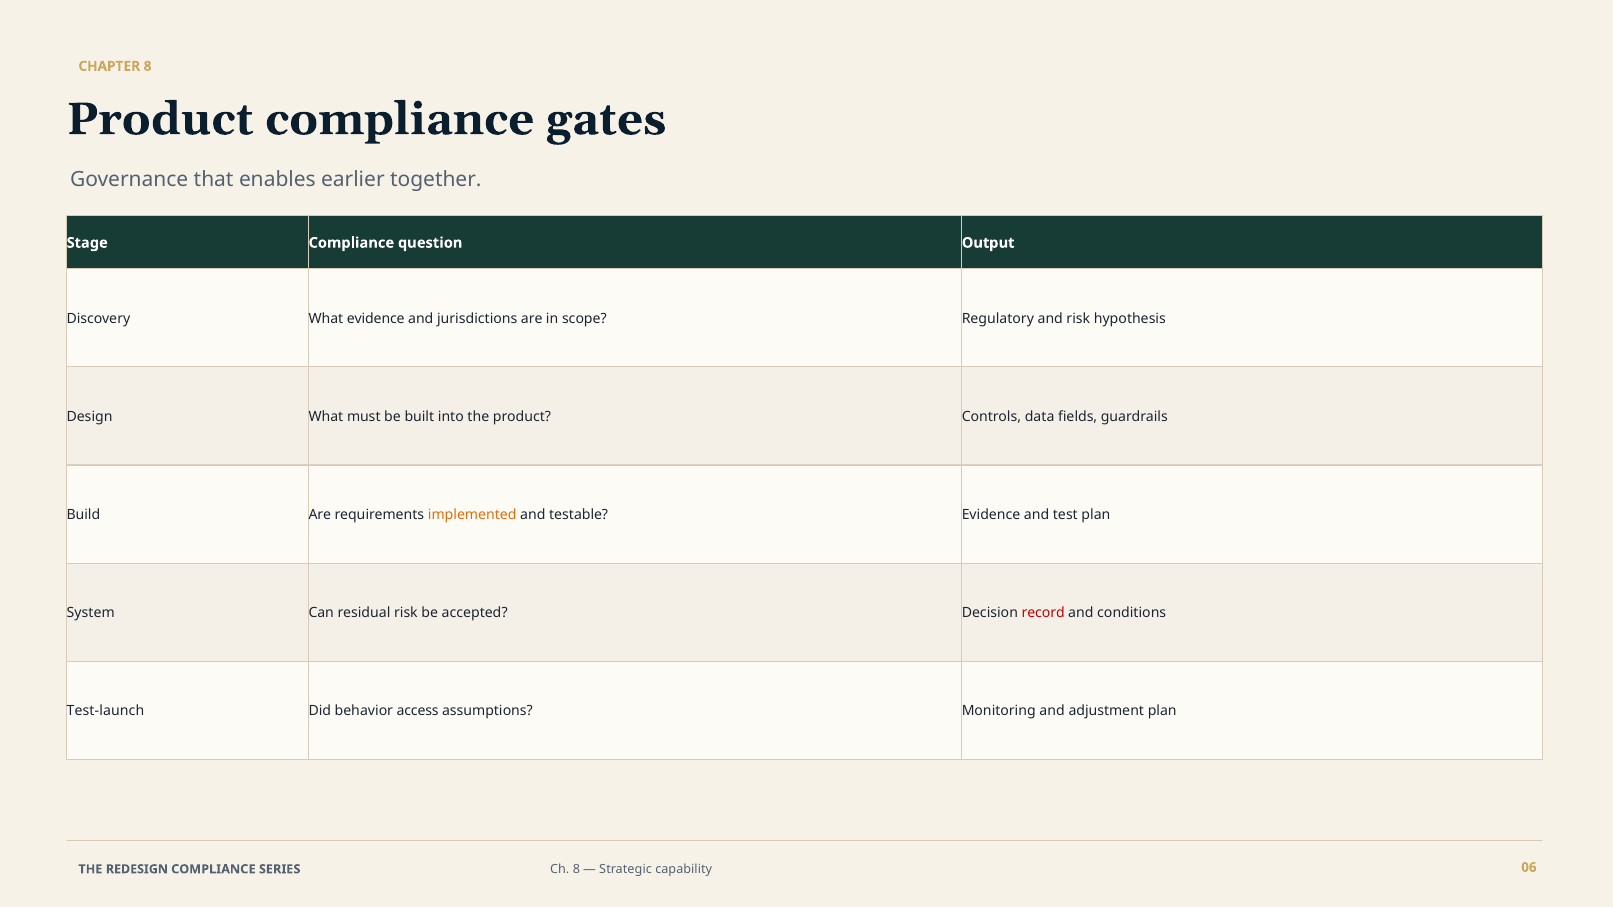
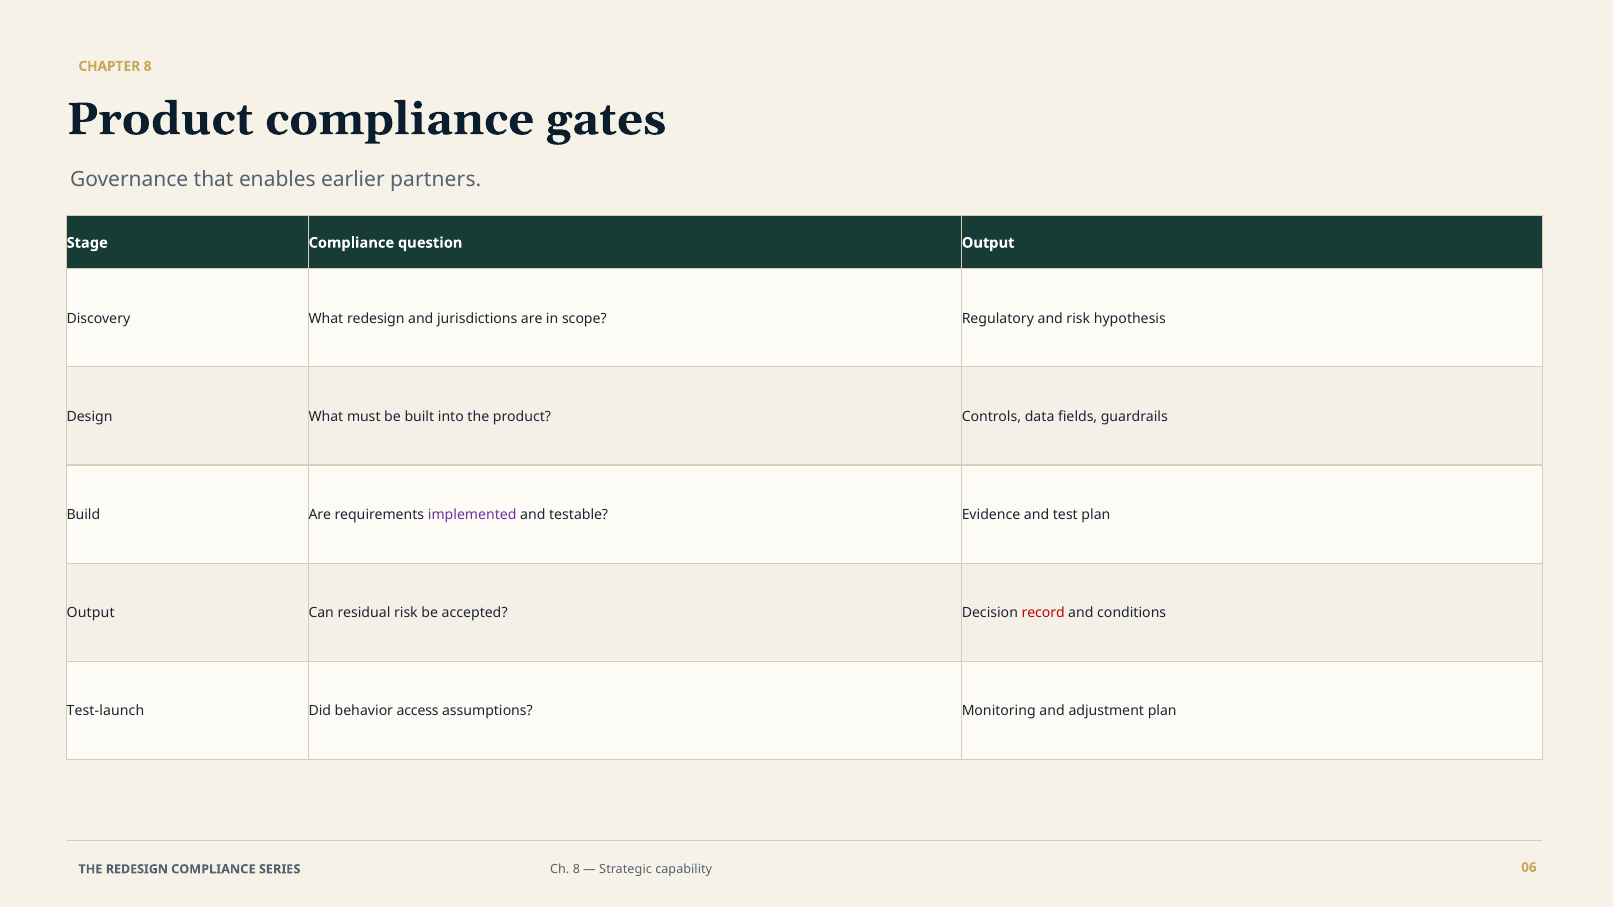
together: together -> partners (436, 180)
What evidence: evidence -> redesign (376, 319)
implemented colour: orange -> purple (472, 515)
System: System -> Output (91, 613)
